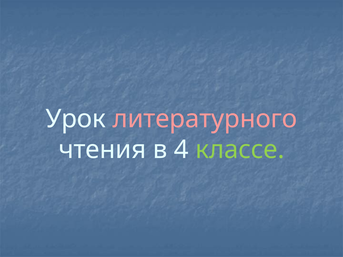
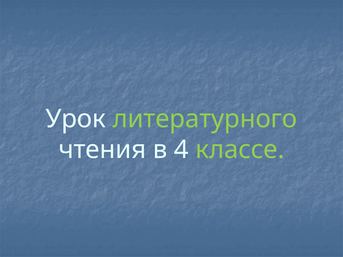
литературного colour: pink -> light green (205, 119)
